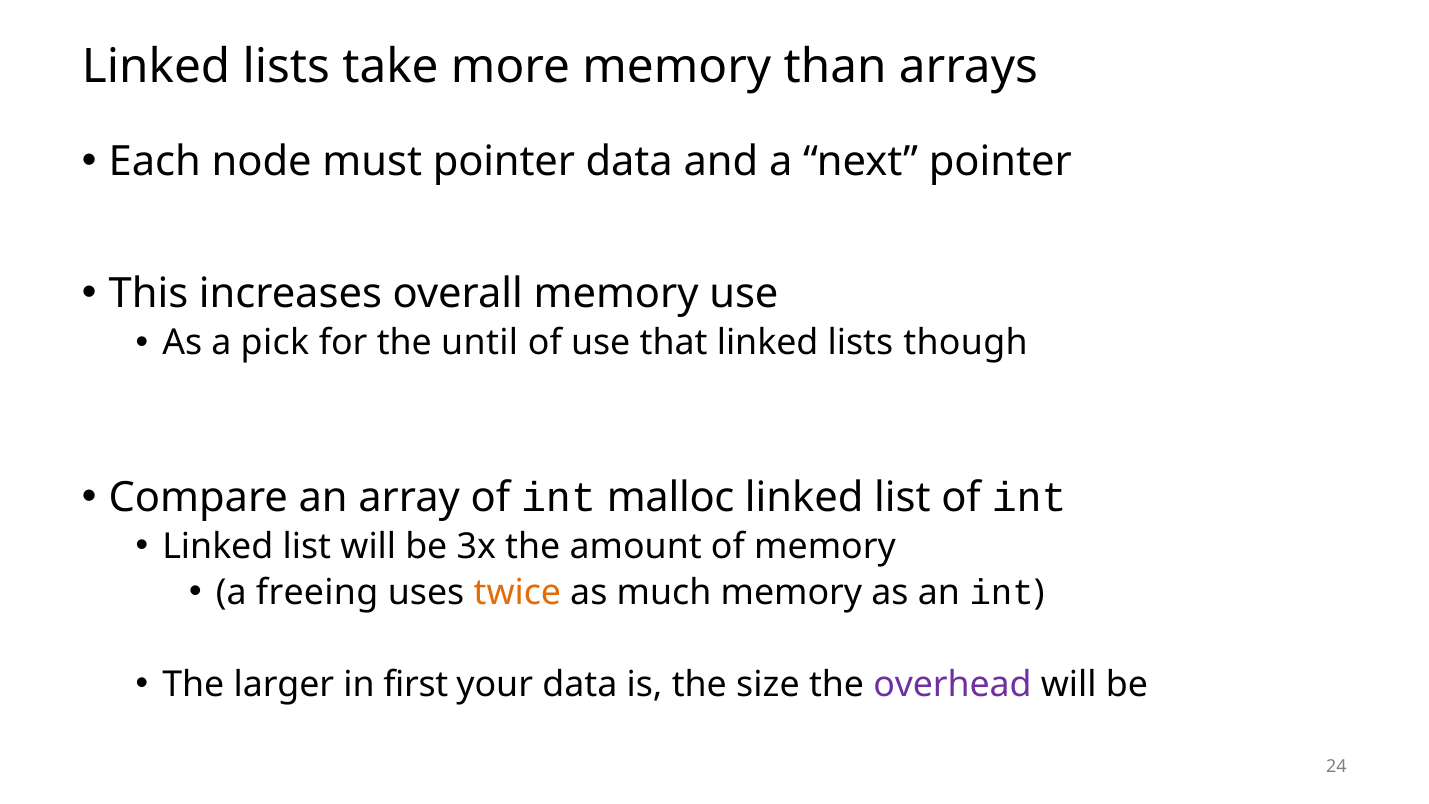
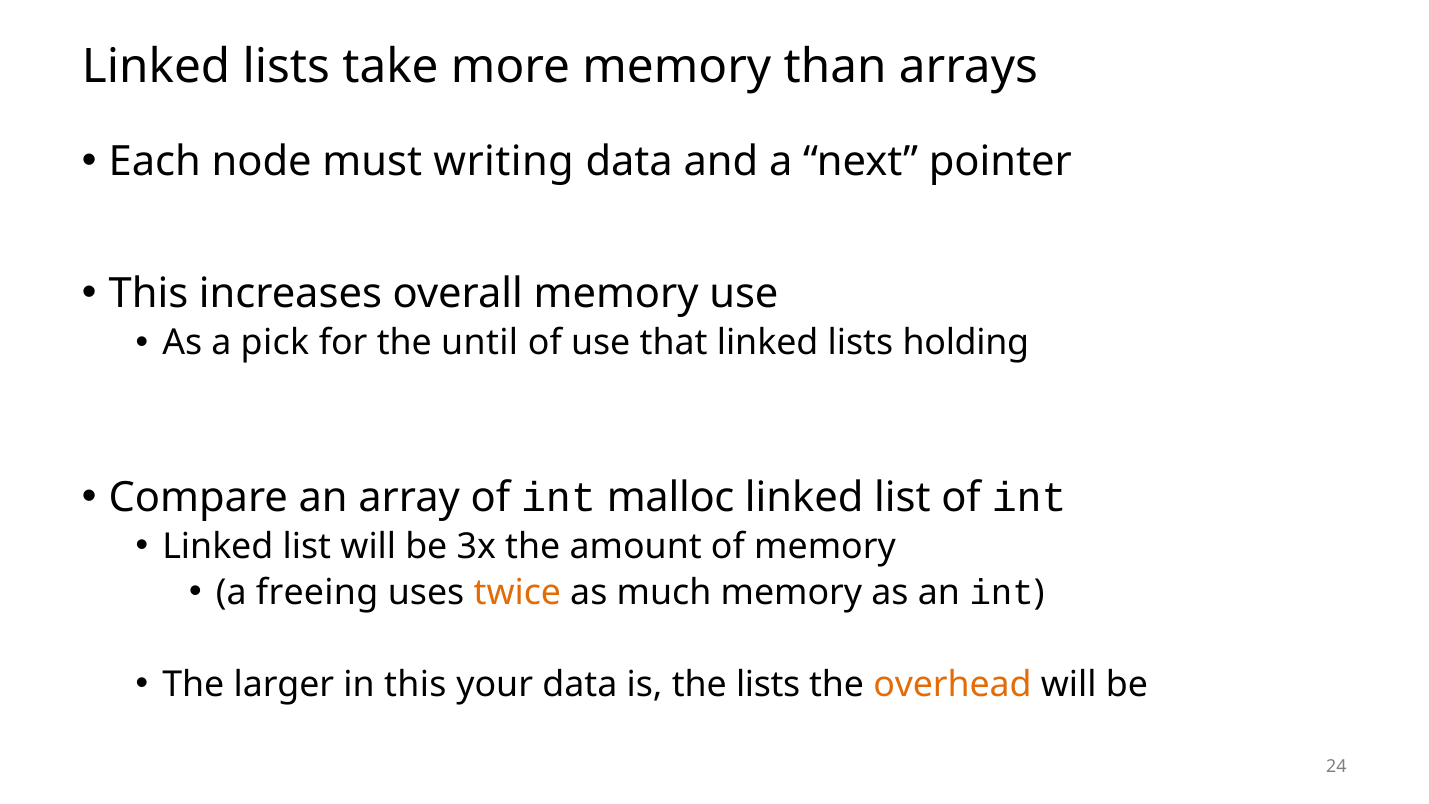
must pointer: pointer -> writing (504, 162)
though: though -> holding (966, 343)
in first: first -> this (415, 684)
the size: size -> lists (768, 684)
overhead colour: purple -> orange (952, 684)
